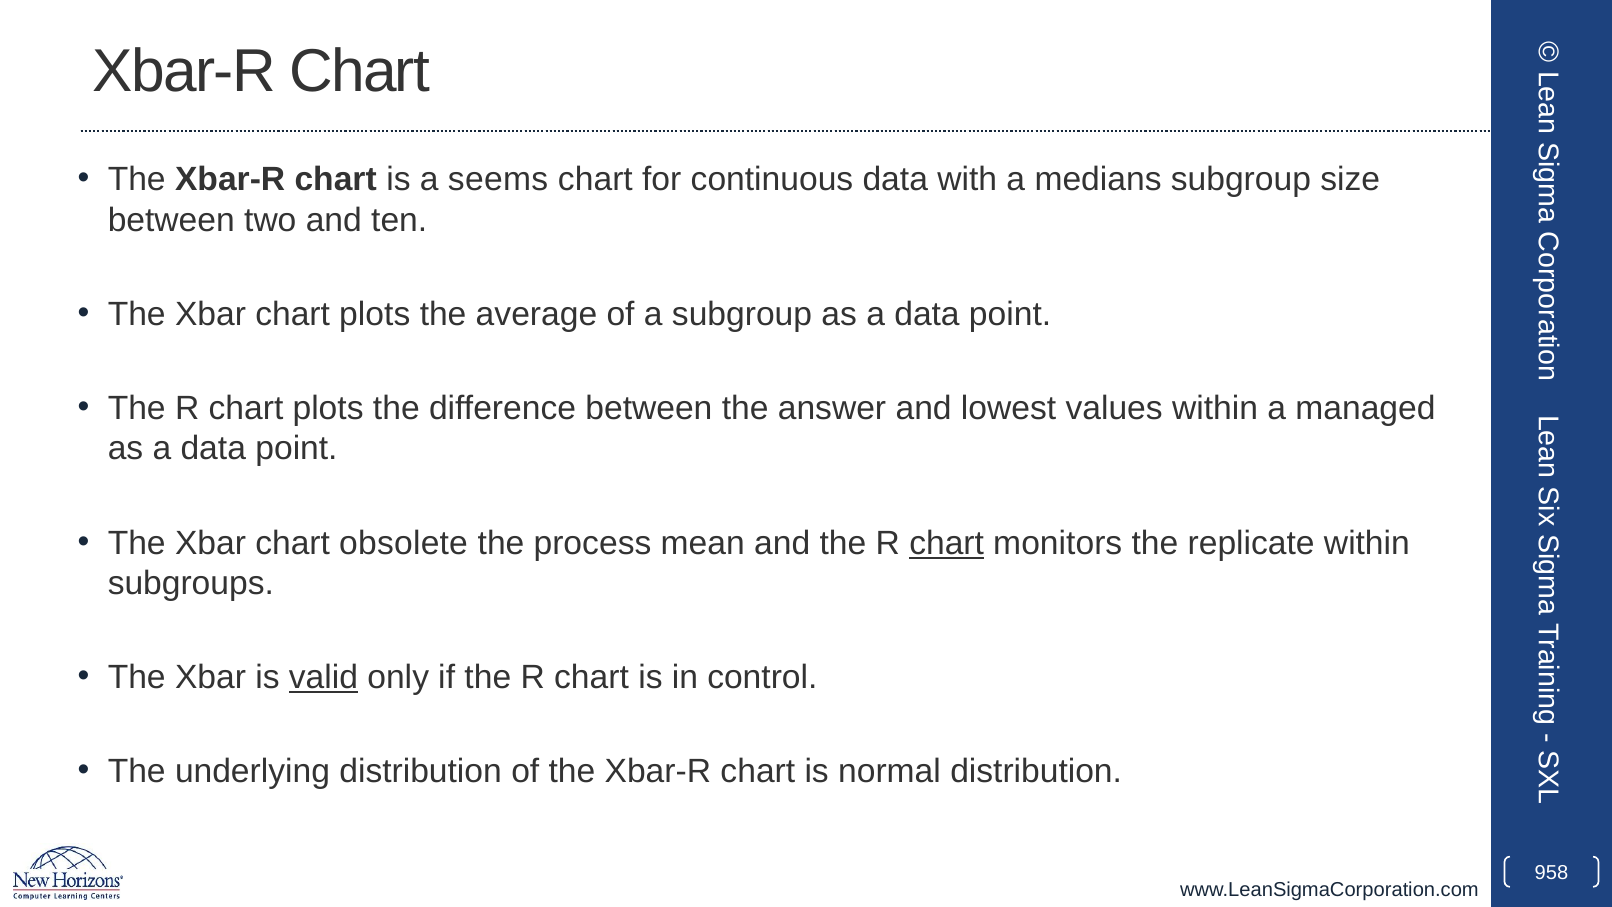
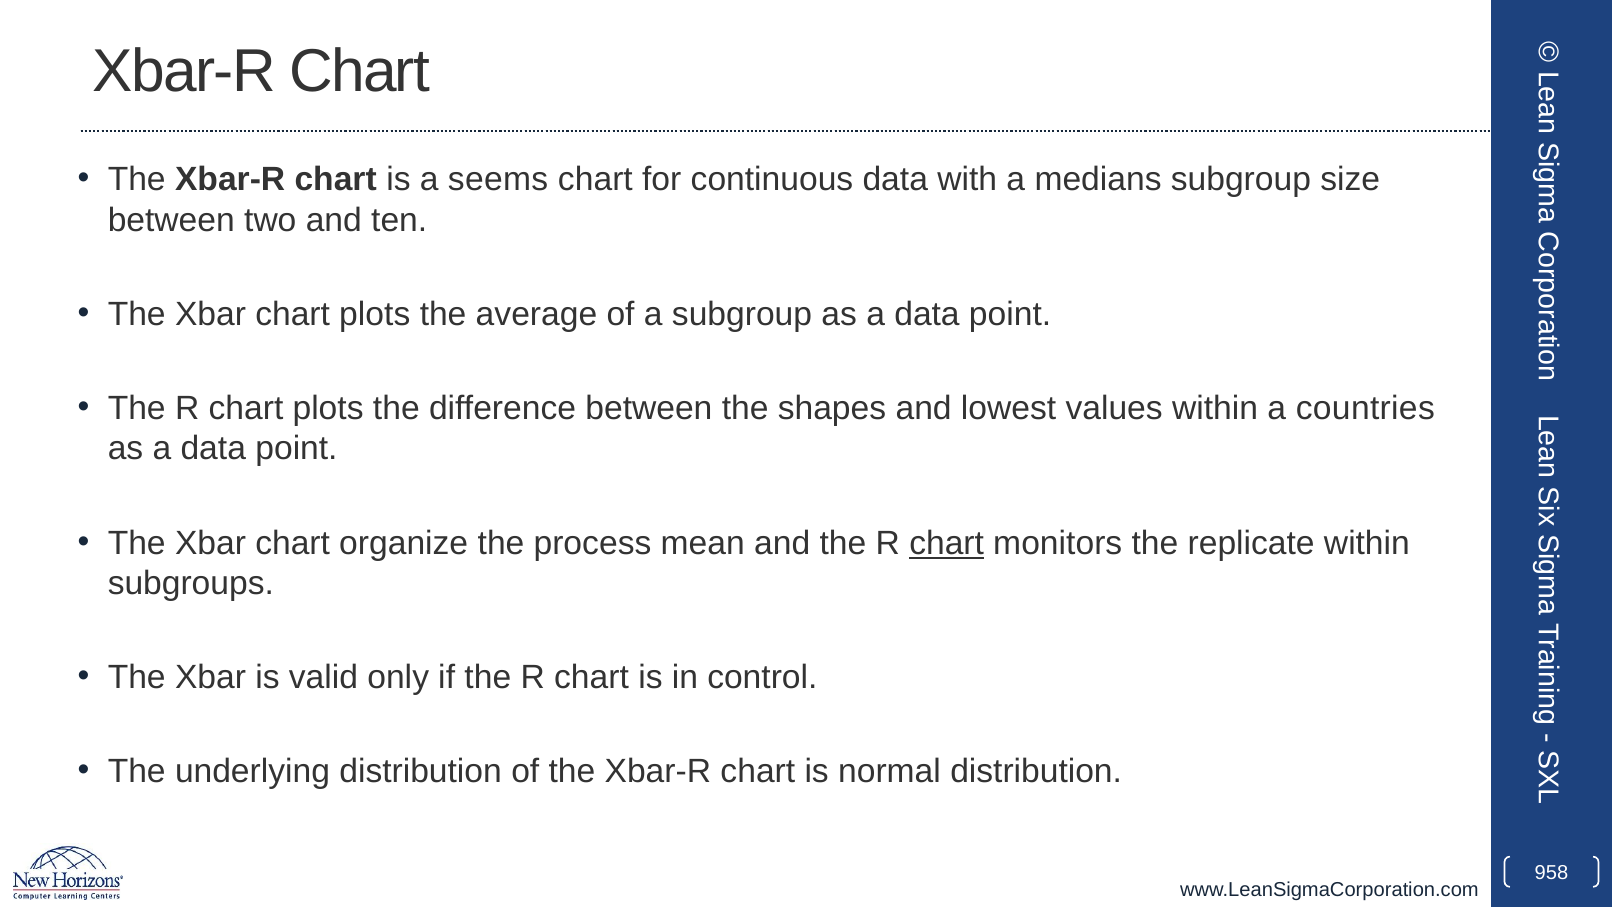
answer: answer -> shapes (832, 408)
managed: managed -> countries (1365, 408)
obsolete: obsolete -> organize (404, 543)
valid underline: present -> none (323, 677)
